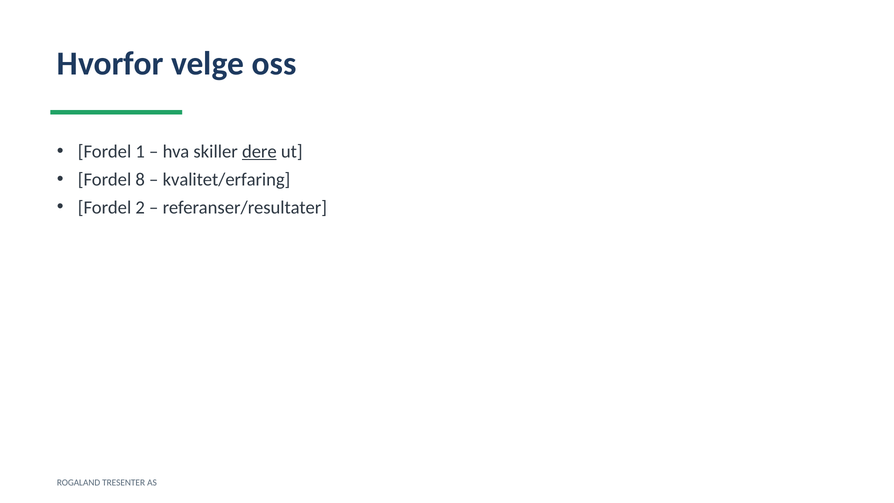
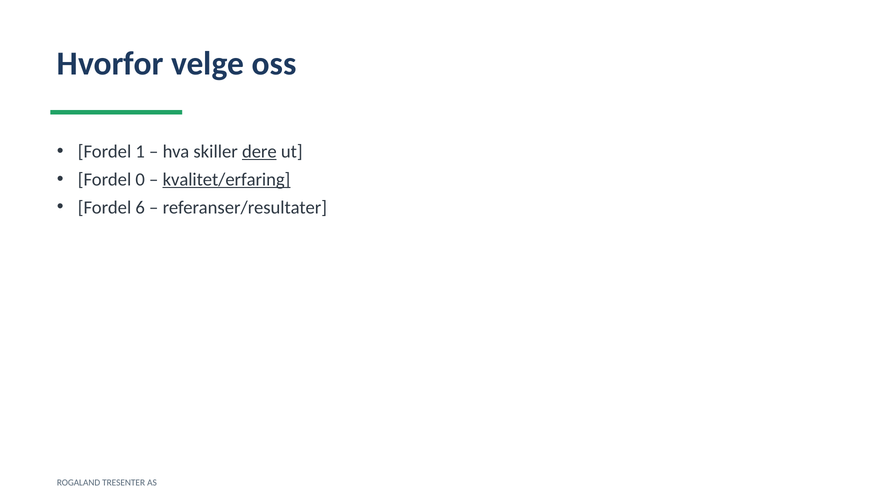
8: 8 -> 0 (140, 179)
kvalitet/erfaring underline: none -> present (226, 179)
2: 2 -> 6 (140, 207)
